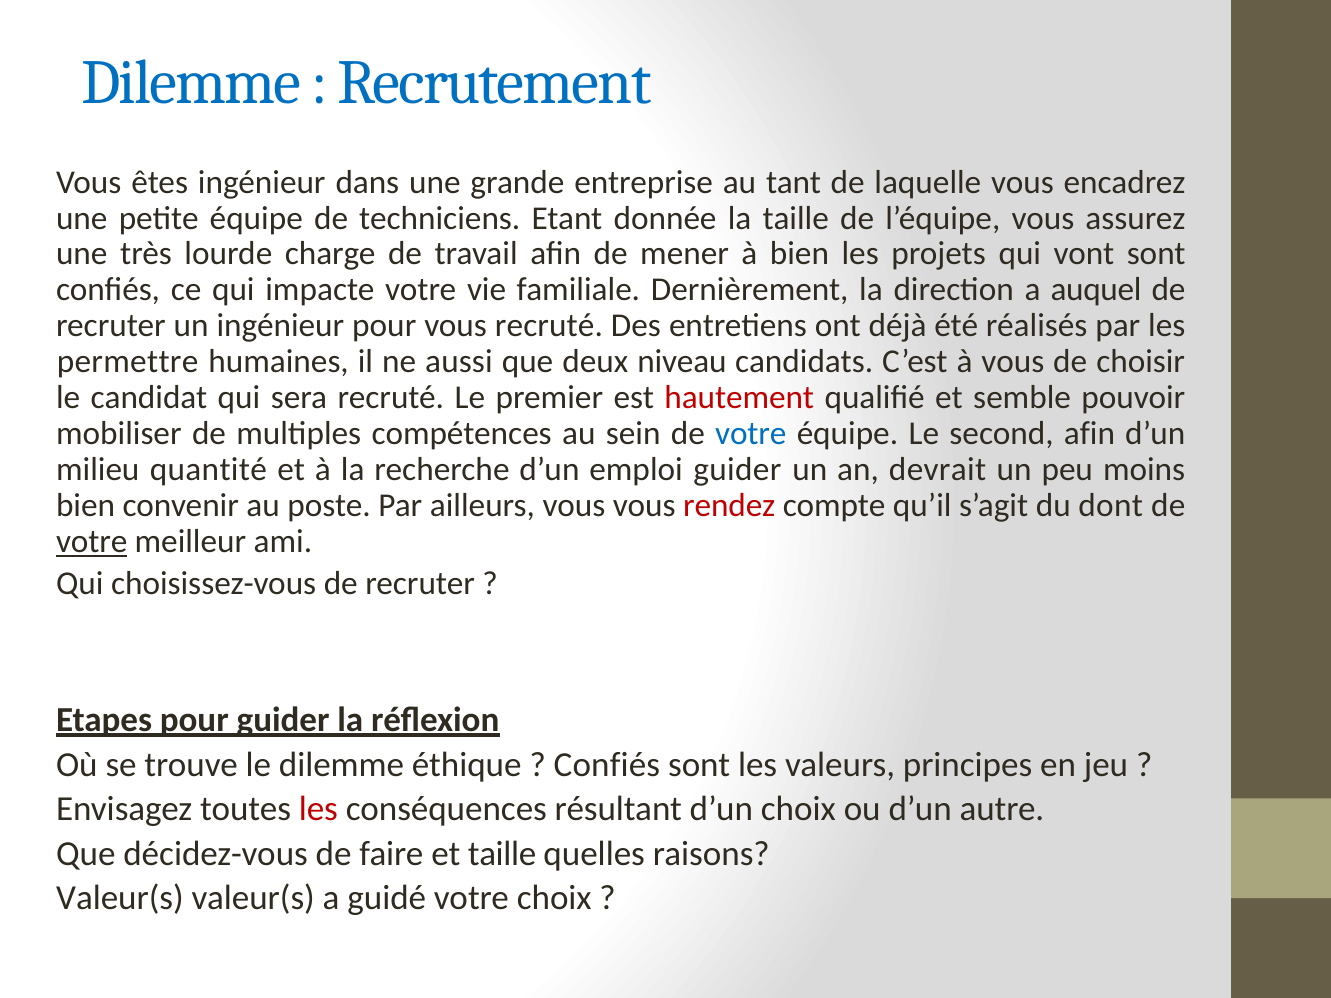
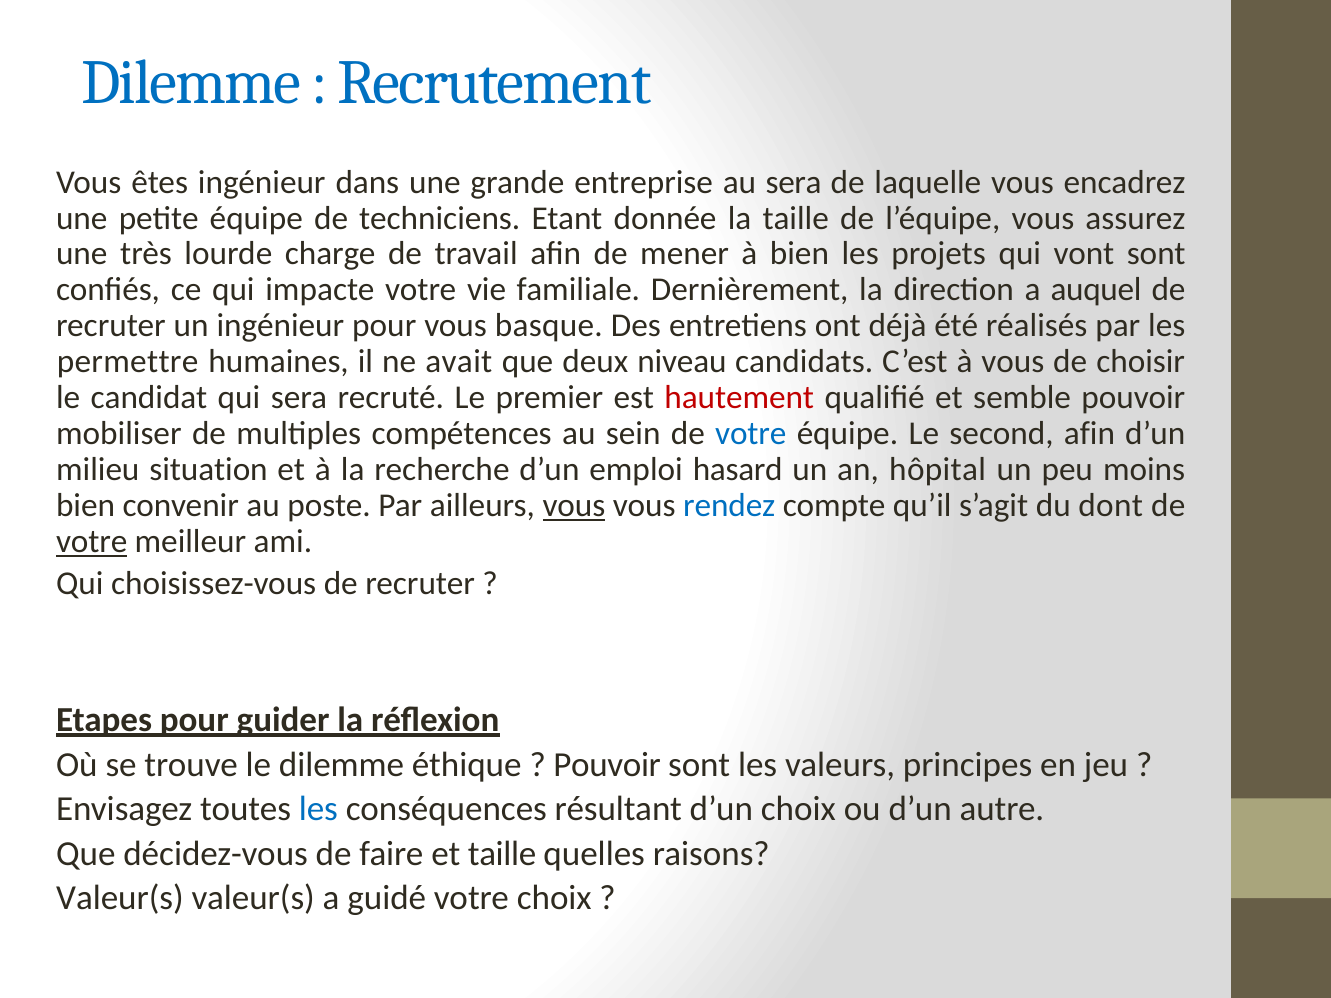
au tant: tant -> sera (794, 182)
vous recruté: recruté -> basque (549, 326)
aussi: aussi -> avait (459, 362)
quantité: quantité -> situation (209, 470)
emploi guider: guider -> hasard (738, 470)
devrait: devrait -> hôpital (938, 470)
vous underline: none -> present (574, 506)
rendez colour: red -> blue (729, 506)
Confiés: Confiés -> Pouvoir (607, 765)
les colour: red -> blue (318, 809)
